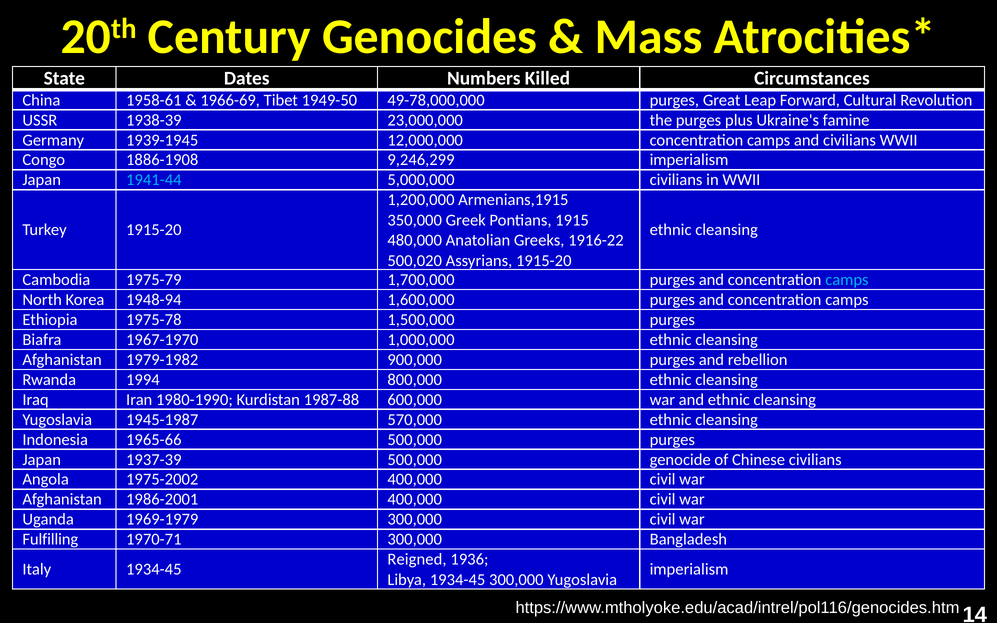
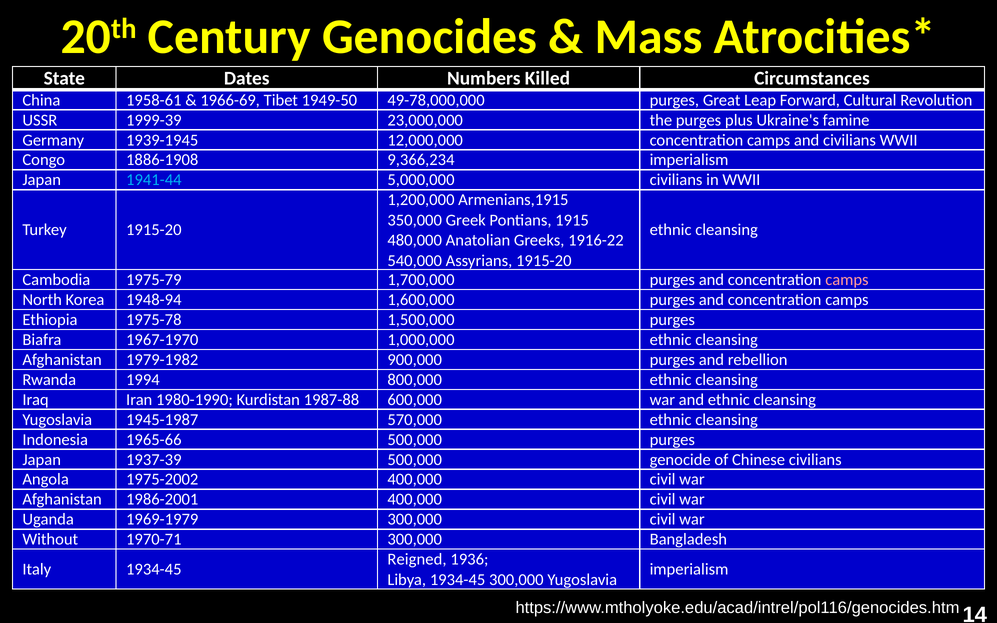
1938-39: 1938-39 -> 1999-39 (154, 120)
9,246,299: 9,246,299 -> 9,366,234 (421, 160)
500,020: 500,020 -> 540,000 (415, 261)
camps colour: light blue -> pink (847, 280)
Fulfilling: Fulfilling -> Without (50, 540)
